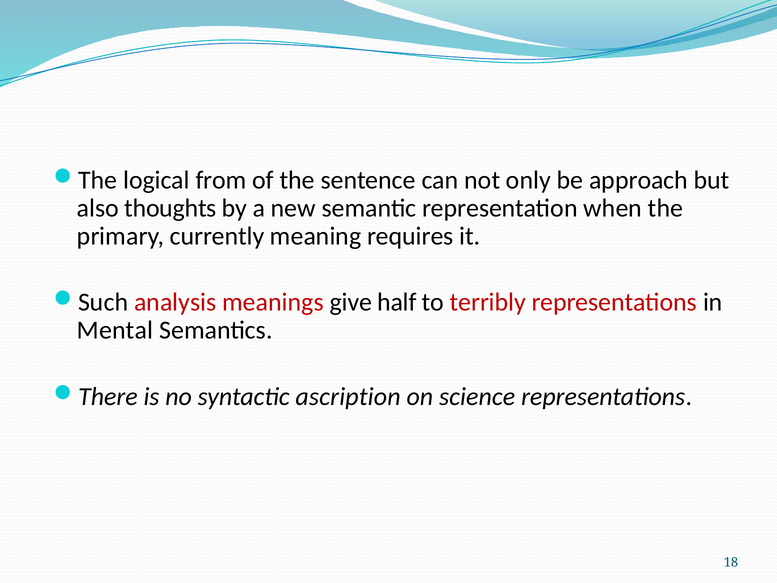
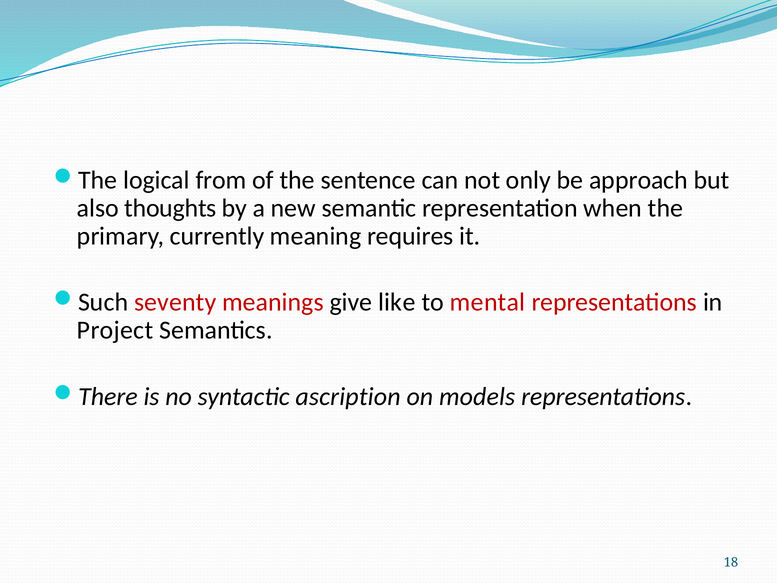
analysis: analysis -> seventy (175, 302)
half: half -> like (397, 302)
terribly: terribly -> mental (488, 302)
Mental: Mental -> Project (115, 330)
science: science -> models (477, 396)
